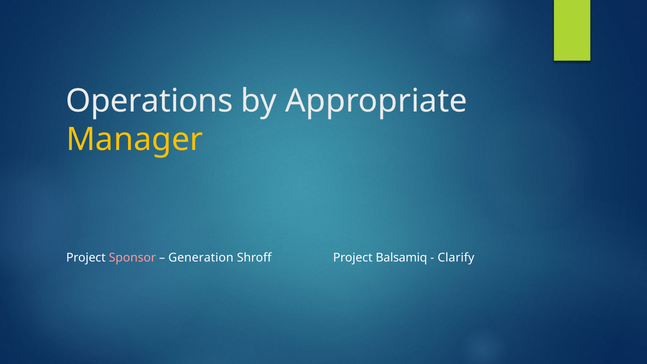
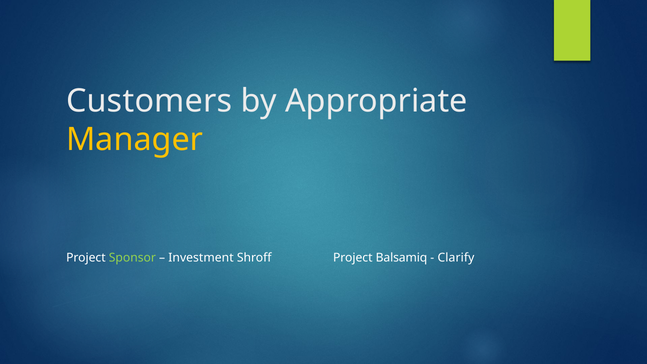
Operations: Operations -> Customers (149, 101)
Sponsor colour: pink -> light green (132, 258)
Generation: Generation -> Investment (201, 258)
